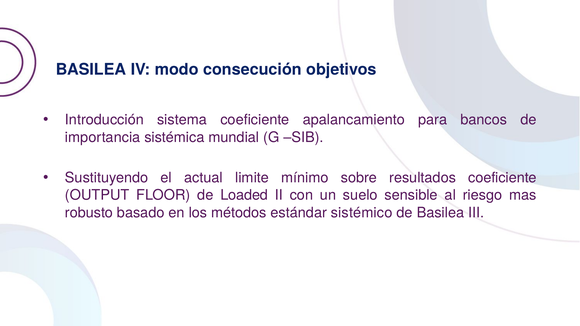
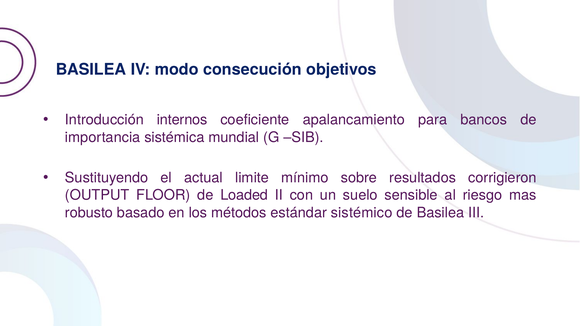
sistema: sistema -> internos (182, 120)
resultados coeficiente: coeficiente -> corrigieron (502, 178)
